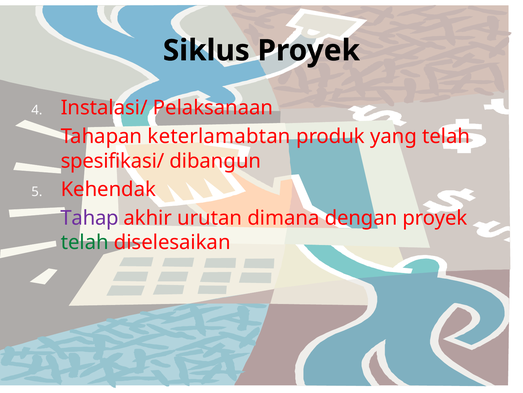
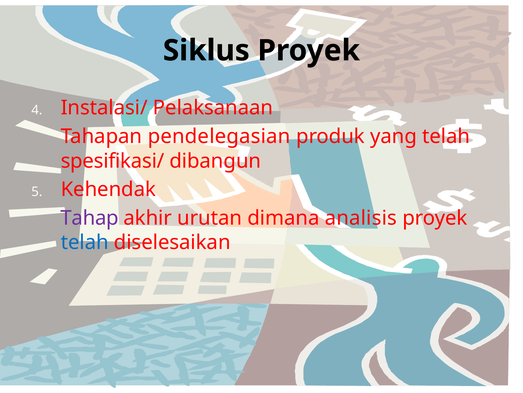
keterlamabtan: keterlamabtan -> pendelegasian (219, 136)
dengan: dengan -> analisis (361, 218)
telah colour: green -> blue (85, 242)
